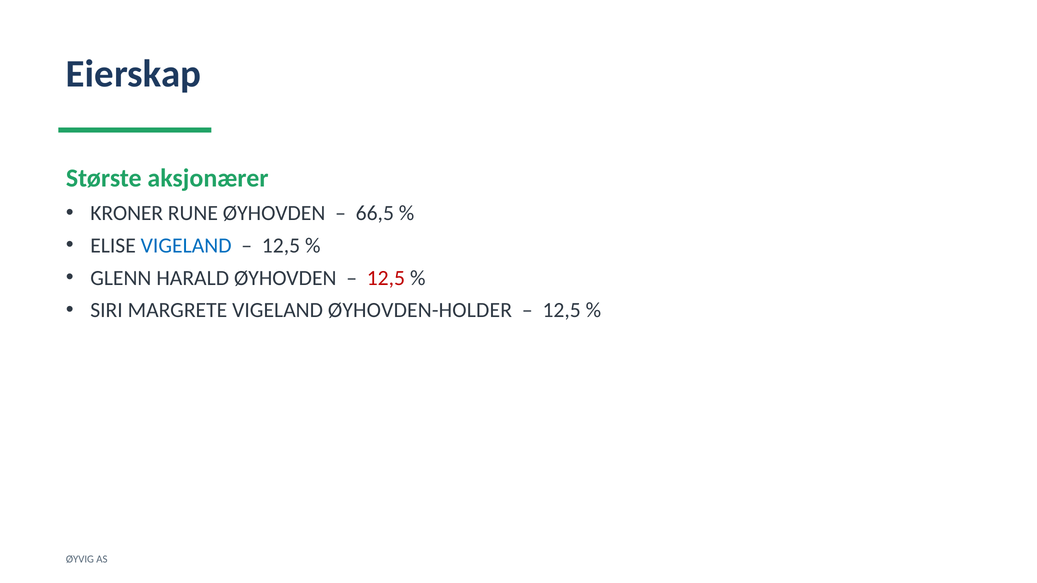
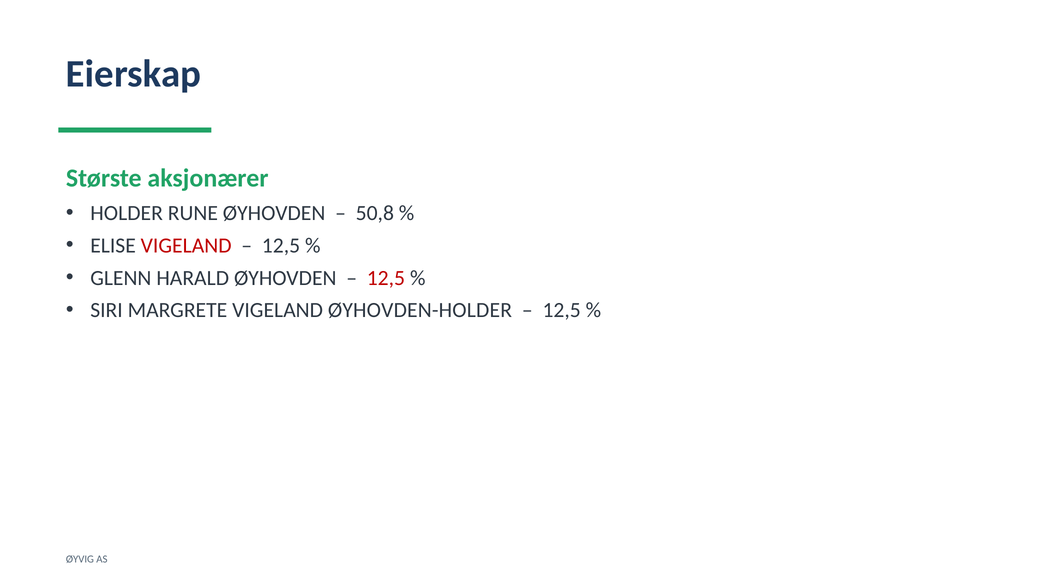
KRONER: KRONER -> HOLDER (127, 213)
66,5: 66,5 -> 50,8 (375, 213)
VIGELAND colour: blue -> red (186, 246)
